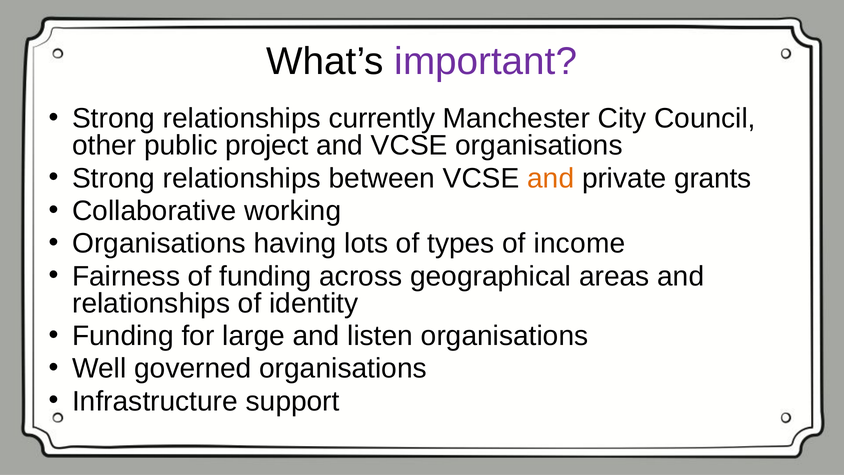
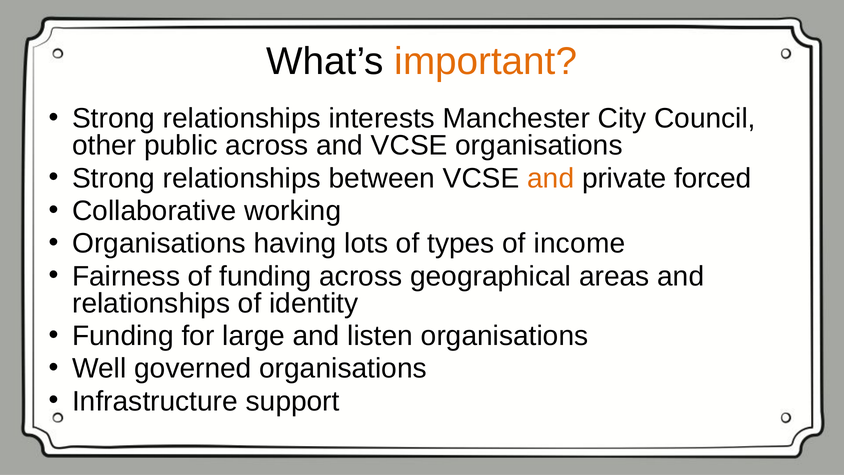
important colour: purple -> orange (486, 61)
currently: currently -> interests (382, 118)
public project: project -> across (267, 145)
grants: grants -> forced (713, 178)
